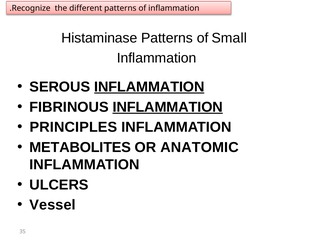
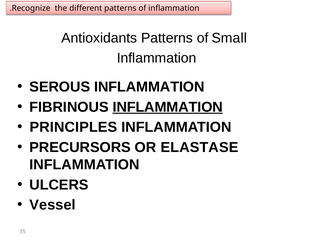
Histaminase: Histaminase -> Antioxidants (99, 38)
INFLAMMATION underline: present -> none (149, 87)
METABOLITES: METABOLITES -> PRECURSORS (80, 147)
ANATOMIC: ANATOMIC -> ELASTASE (199, 147)
